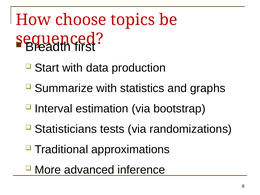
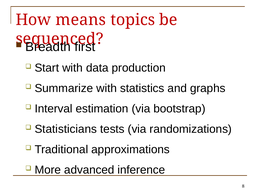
choose: choose -> means (81, 20)
